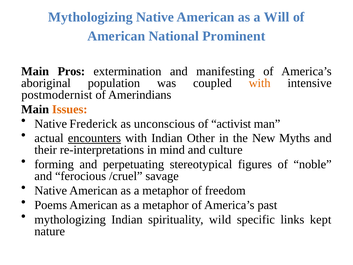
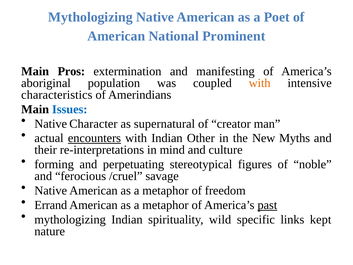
Will: Will -> Poet (277, 17)
postmodernist: postmodernist -> characteristics (57, 95)
Issues colour: orange -> blue (70, 109)
Frederick: Frederick -> Character (93, 124)
unconscious: unconscious -> supernatural (164, 124)
activist: activist -> creator (231, 124)
Poems: Poems -> Errand (51, 205)
past underline: none -> present (267, 205)
